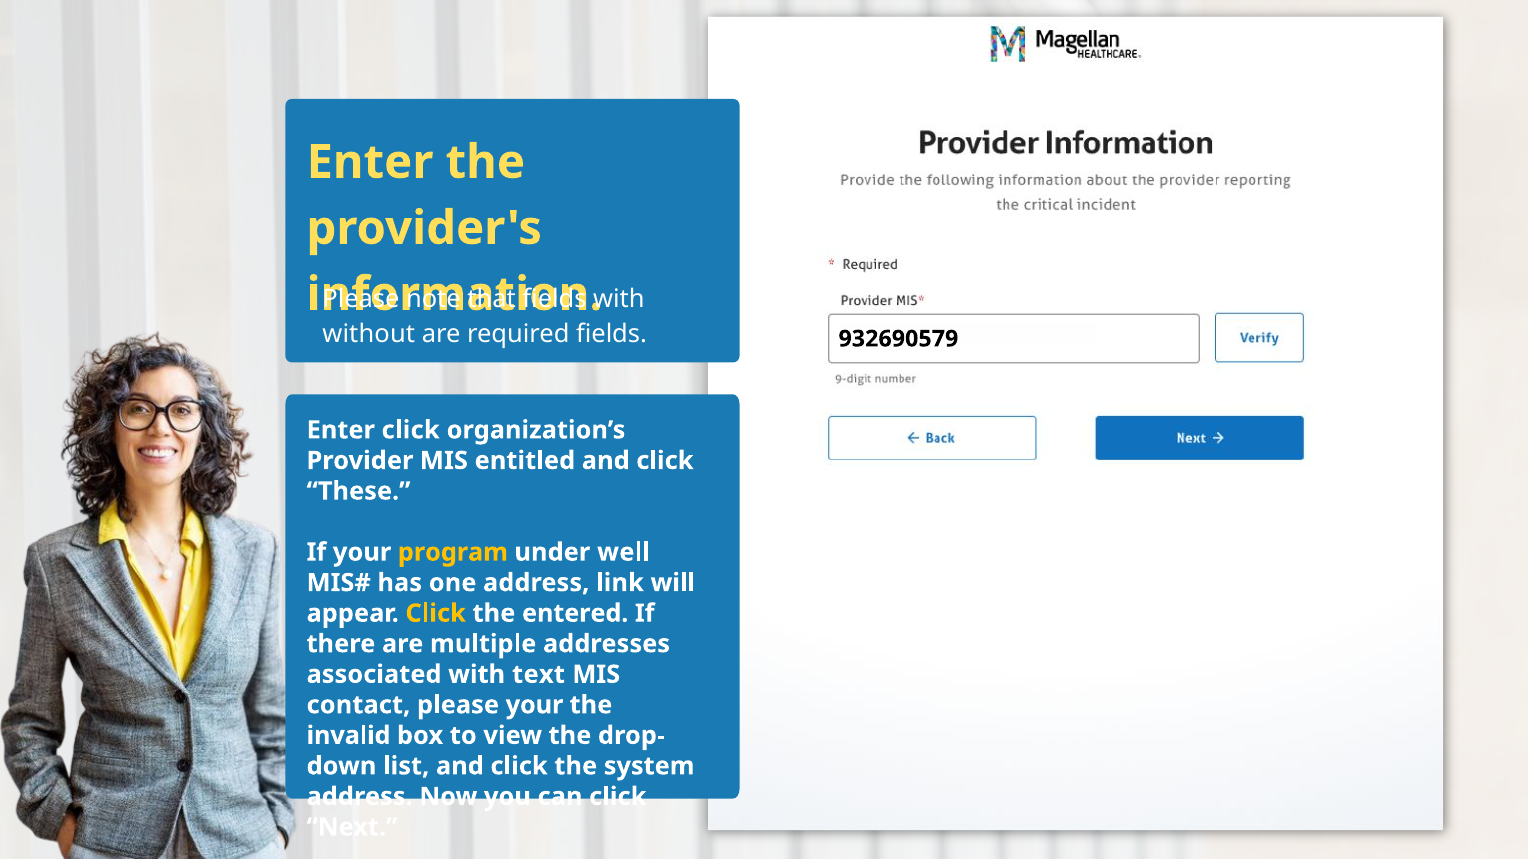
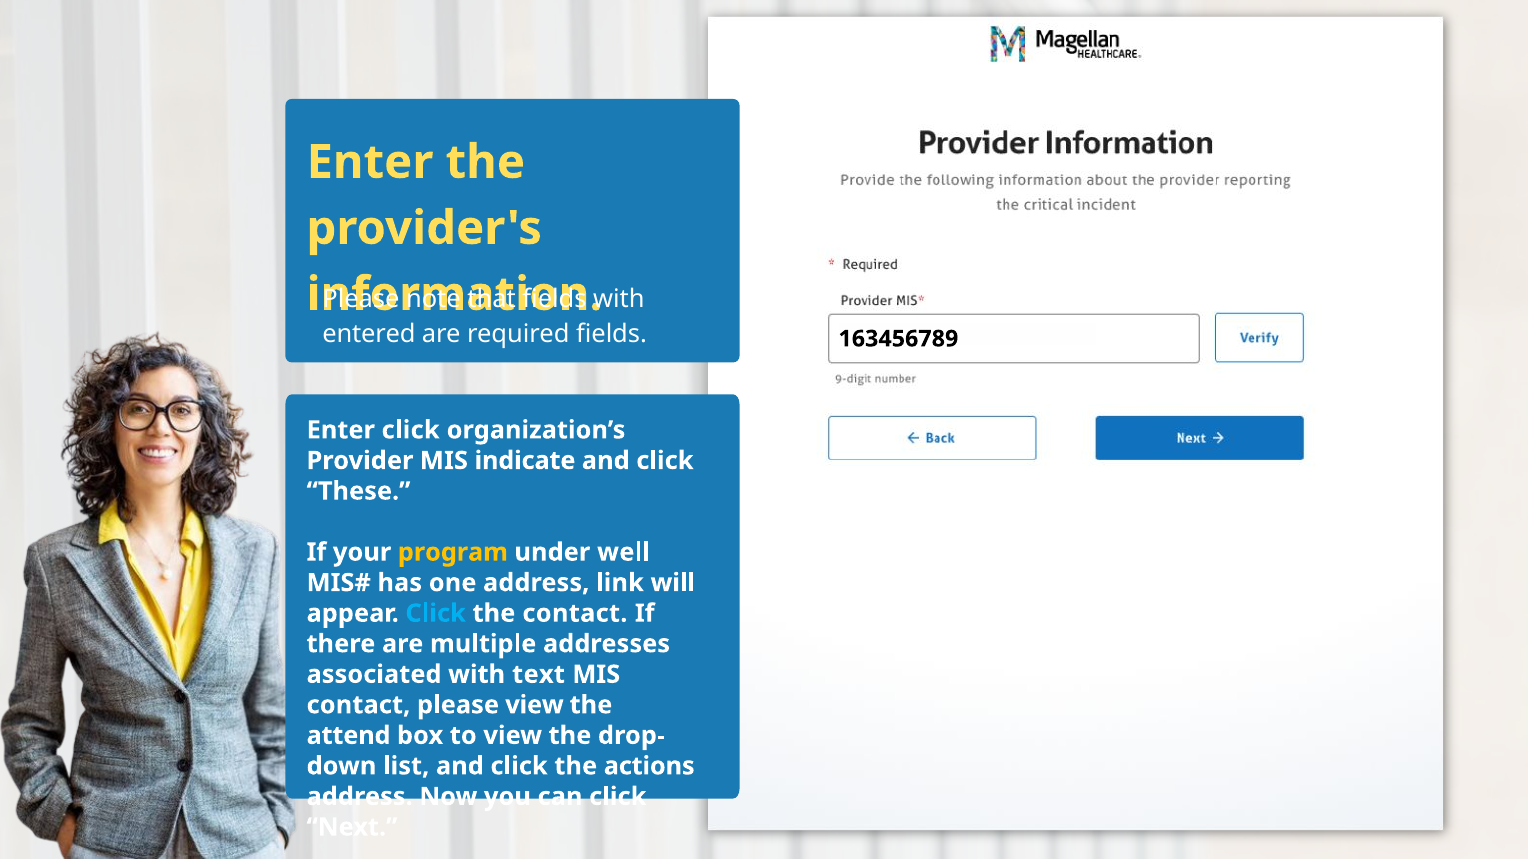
without: without -> entered (369, 334)
932690579: 932690579 -> 163456789 (898, 339)
entitled: entitled -> indicate (525, 461)
Click colour: yellow -> light blue (436, 614)
the entered: entered -> contact (575, 614)
please your: your -> view (534, 705)
invalid: invalid -> attend (349, 736)
system: system -> actions (649, 766)
